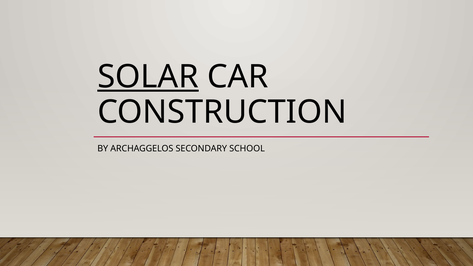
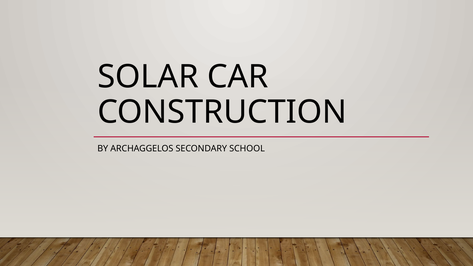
SOLAR underline: present -> none (148, 77)
